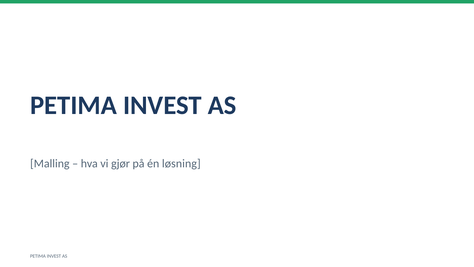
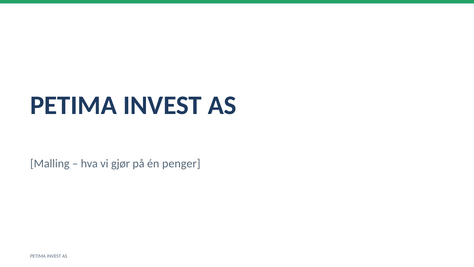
løsning: løsning -> penger (181, 163)
